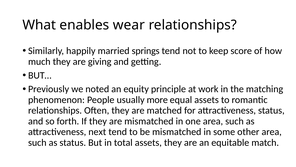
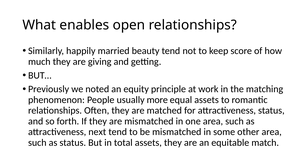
wear: wear -> open (129, 25)
springs: springs -> beauty (146, 51)
